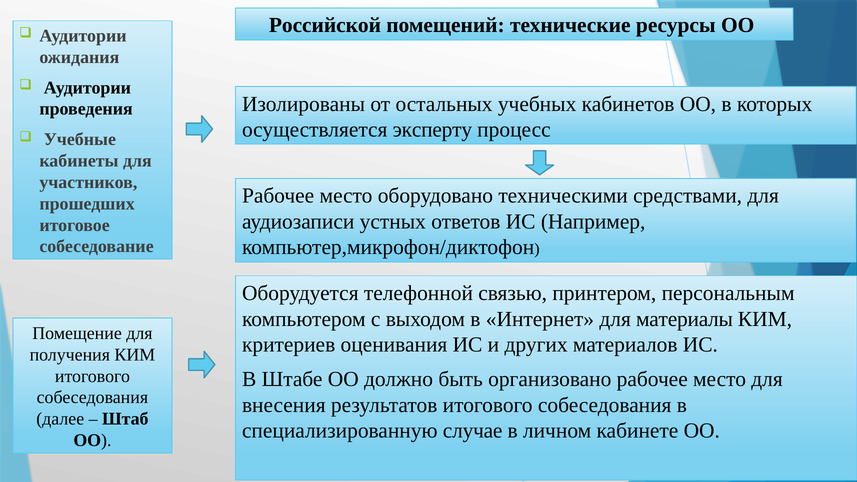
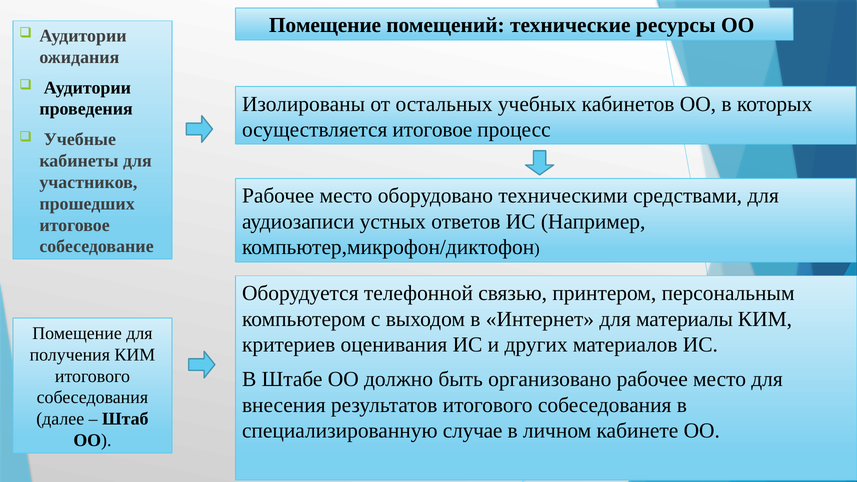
Российской: Российской -> Помещение (325, 25)
осуществляется эксперту: эксперту -> итоговое (432, 130)
